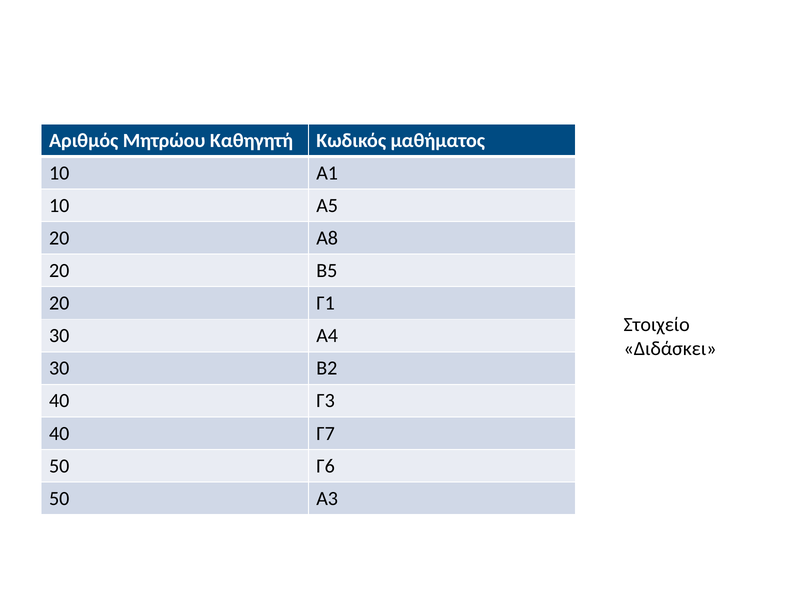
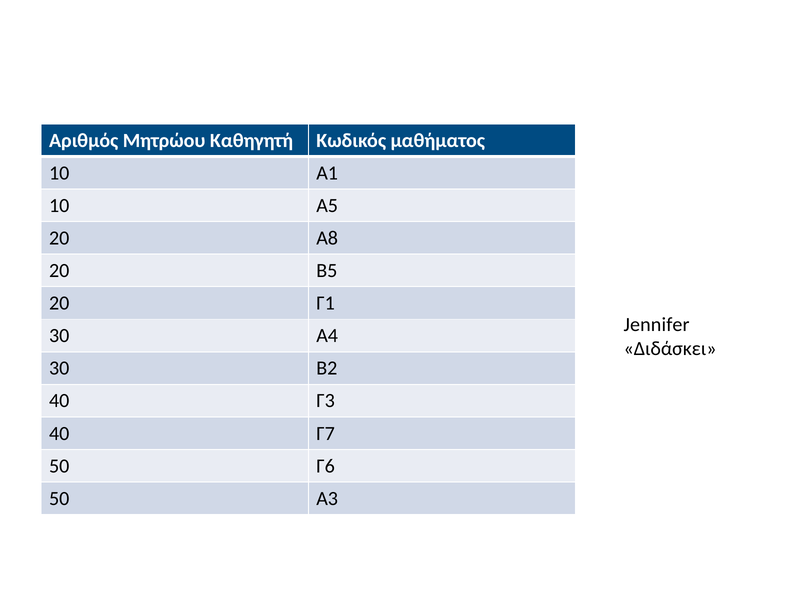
Στοιχείο: Στοιχείο -> Jennifer (657, 324)
